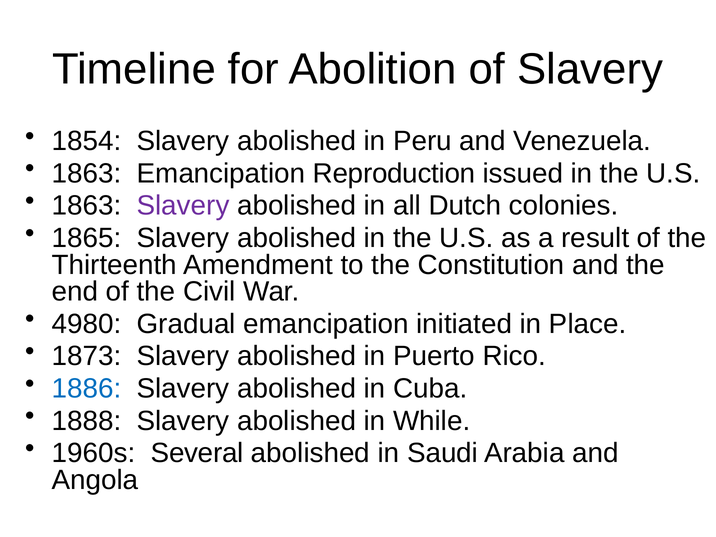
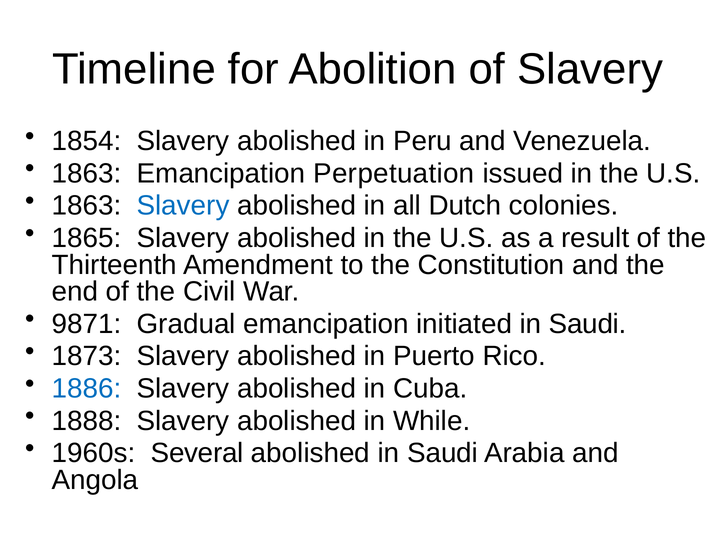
Reproduction: Reproduction -> Perpetuation (394, 173)
Slavery colour: purple -> blue (183, 206)
4980: 4980 -> 9871 (87, 324)
initiated in Place: Place -> Saudi (588, 324)
